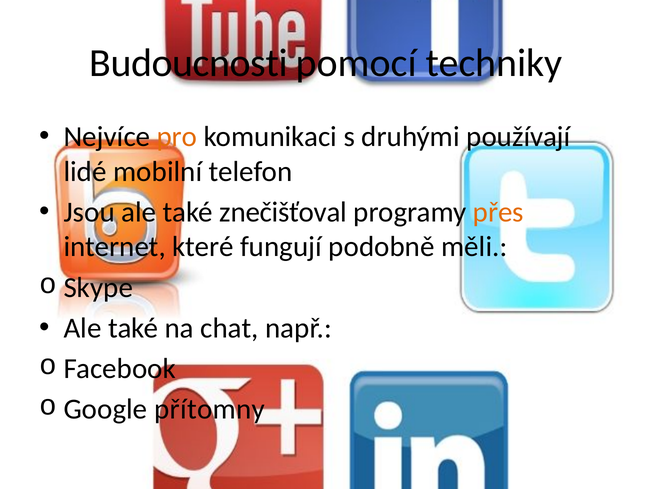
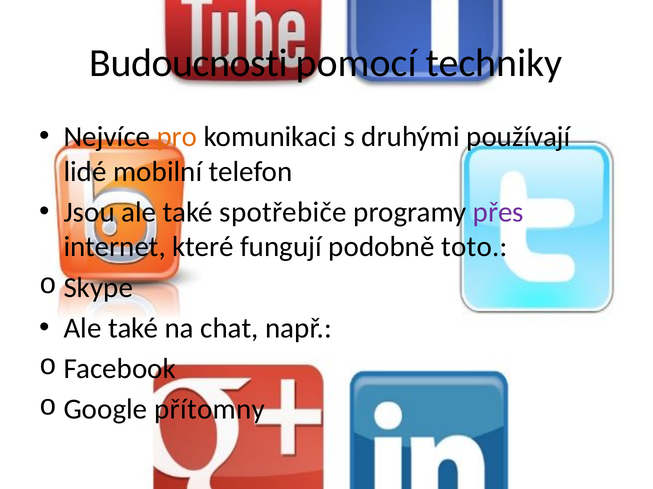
znečišťoval: znečišťoval -> spotřebiče (283, 212)
přes colour: orange -> purple (498, 212)
měli: měli -> toto (474, 247)
